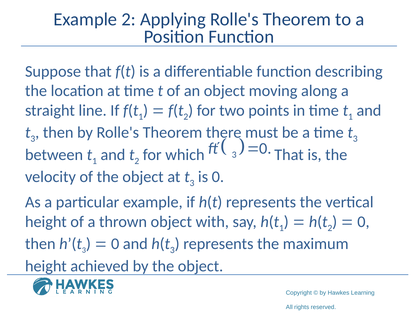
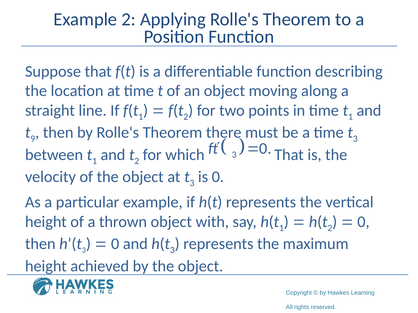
3: 3 -> 9 (33, 139)
